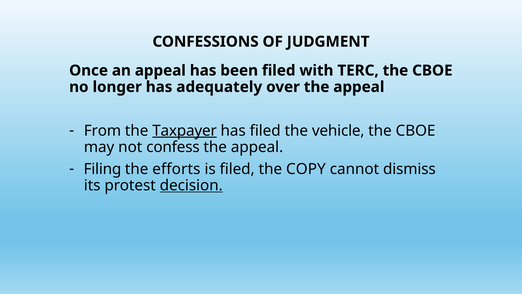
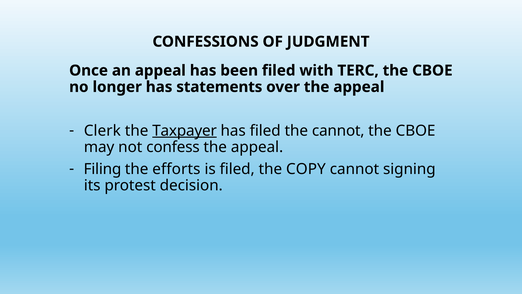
adequately: adequately -> statements (219, 87)
From: From -> Clerk (102, 131)
the vehicle: vehicle -> cannot (338, 131)
dismiss: dismiss -> signing (409, 169)
decision underline: present -> none (191, 185)
